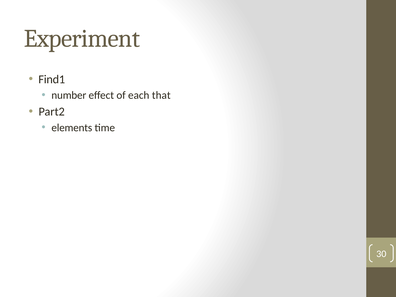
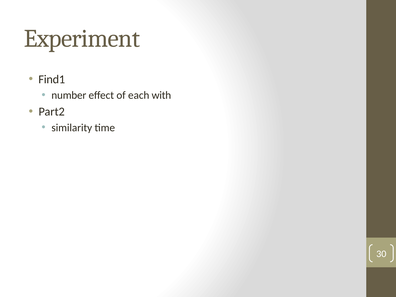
that: that -> with (161, 95)
elements: elements -> similarity (72, 128)
